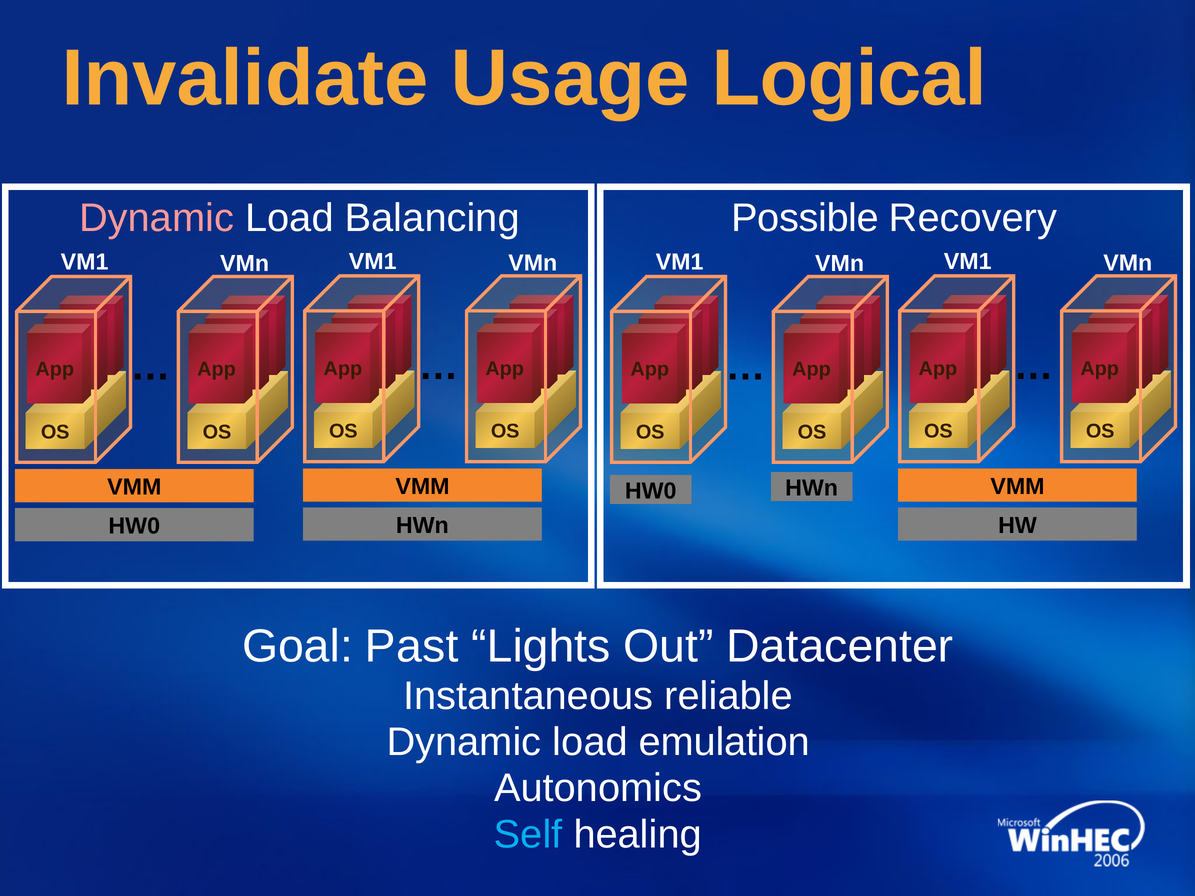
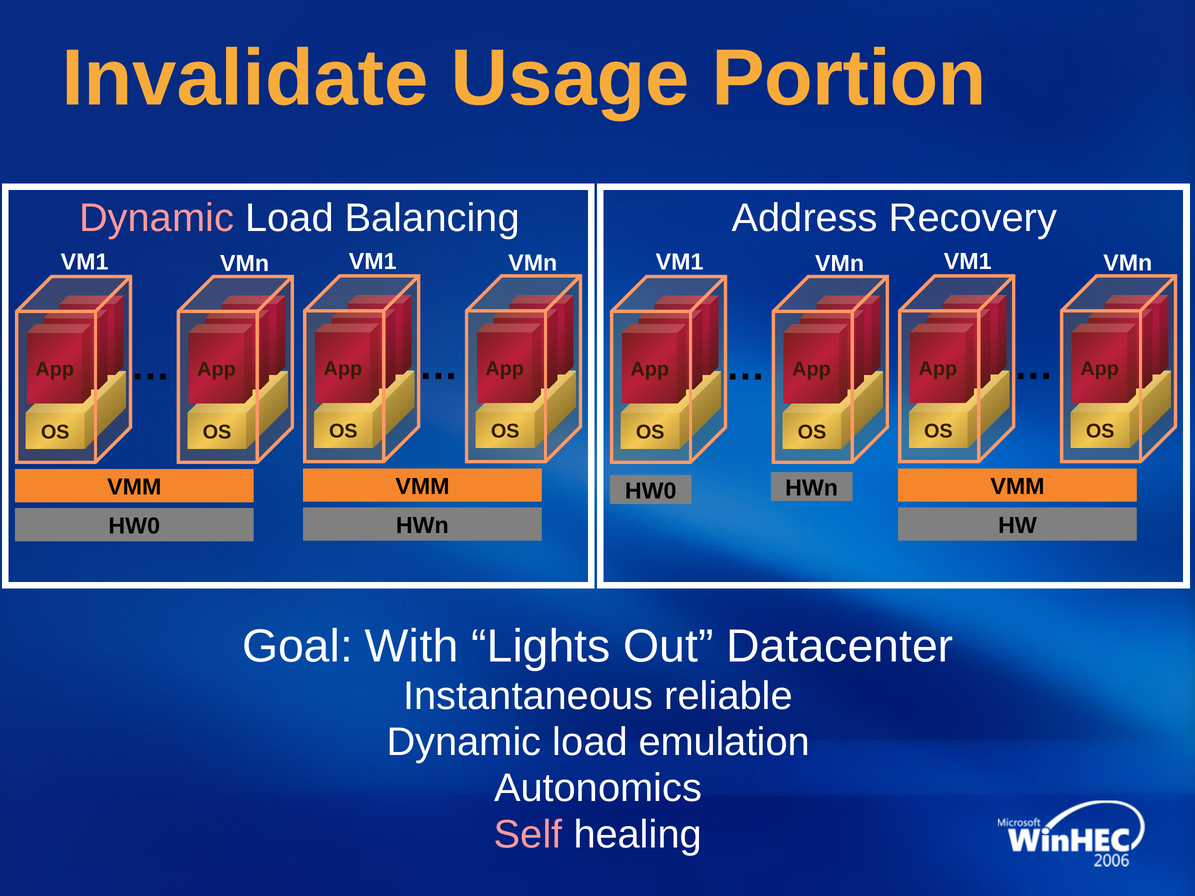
Logical: Logical -> Portion (849, 78)
Possible: Possible -> Address (805, 218)
Past: Past -> With (412, 646)
Self colour: light blue -> pink (528, 835)
